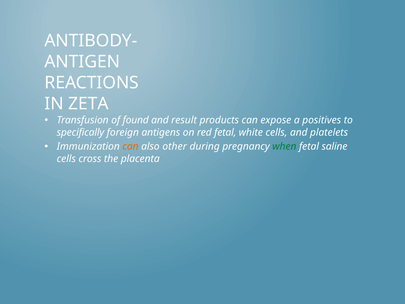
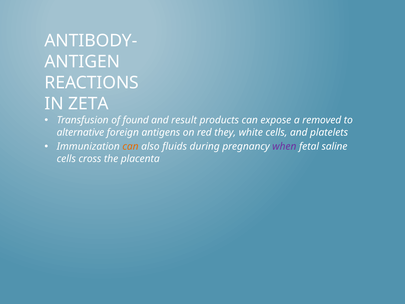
positives: positives -> removed (322, 120)
specifically: specifically -> alternative (80, 132)
red fetal: fetal -> they (225, 132)
other: other -> fluids (175, 147)
when colour: green -> purple (284, 147)
